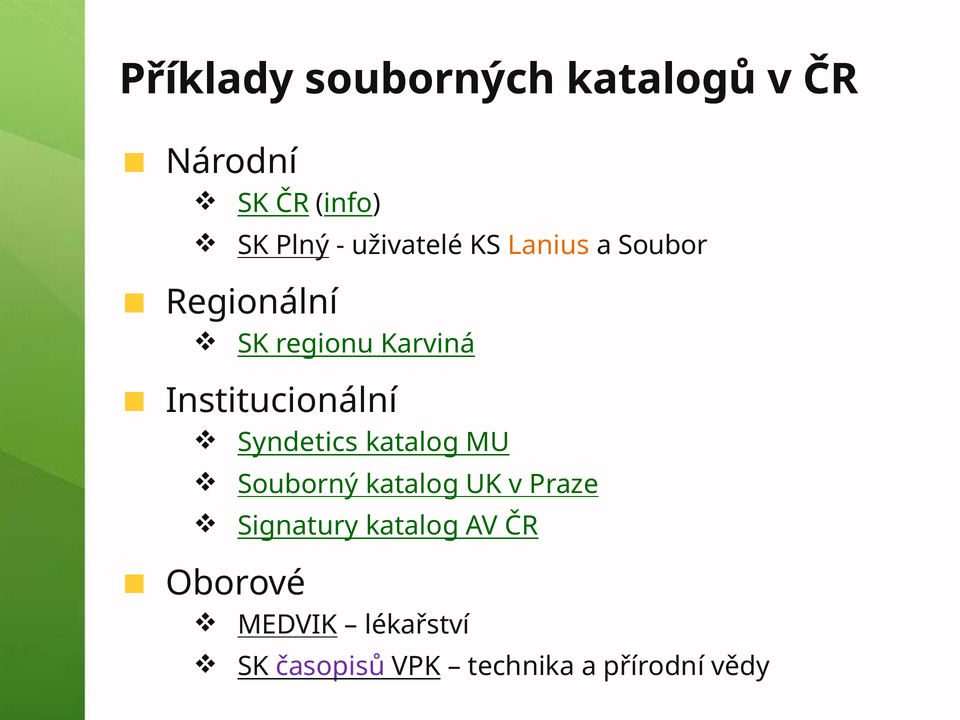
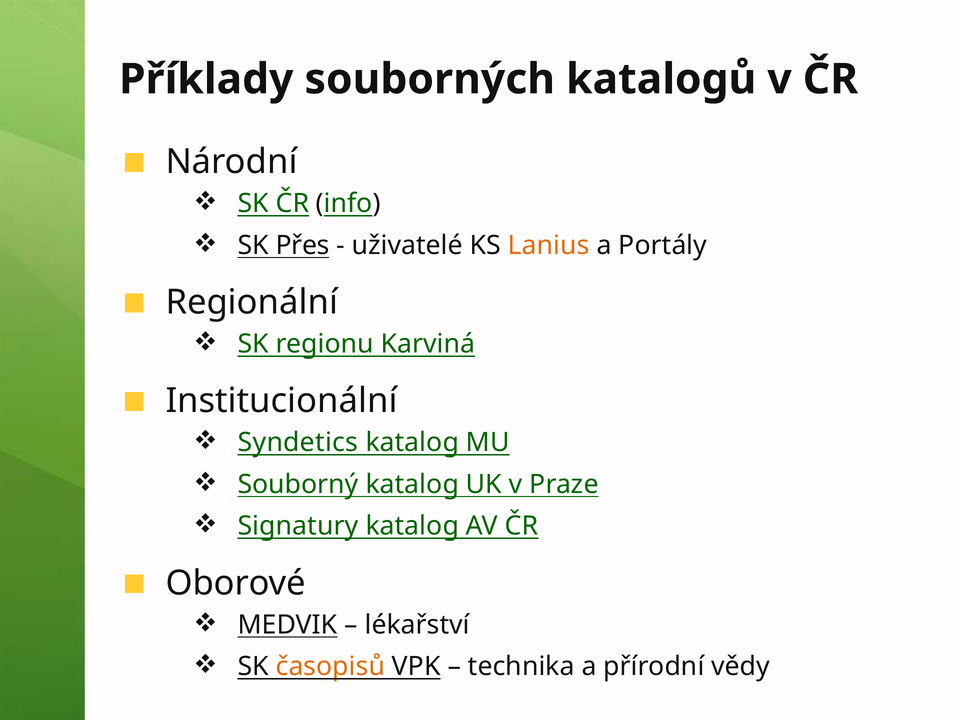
Plný: Plný -> Přes (303, 245)
Soubor: Soubor -> Portály (663, 245)
časopisů colour: purple -> orange (330, 667)
